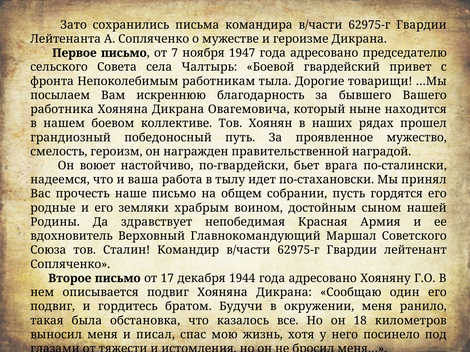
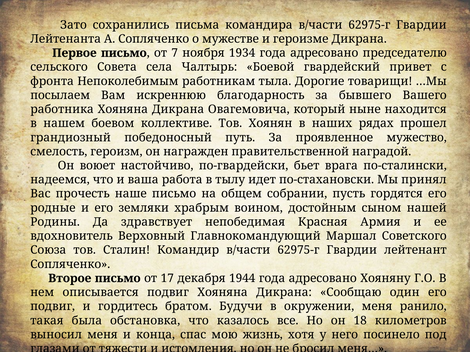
1947: 1947 -> 1934 (242, 53)
писал: писал -> конца (156, 335)
